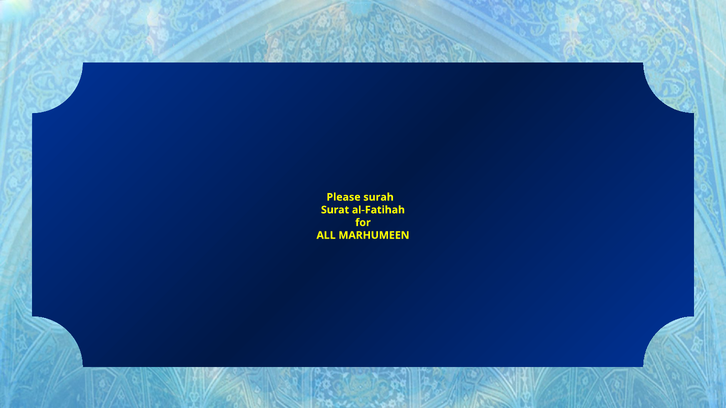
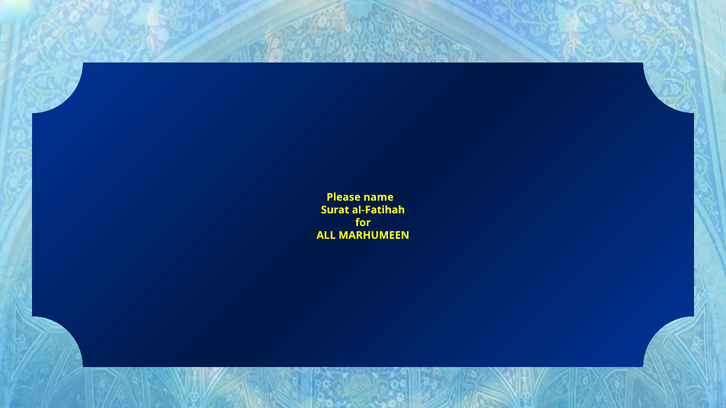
surah: surah -> name (379, 197)
